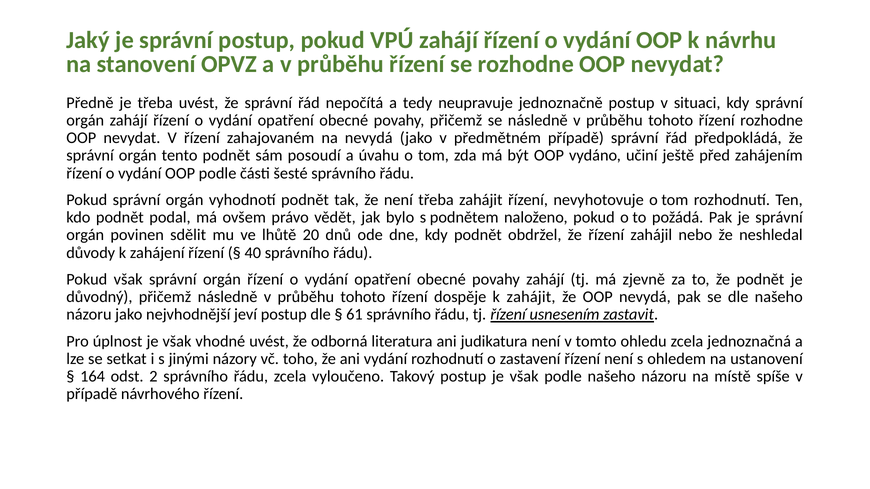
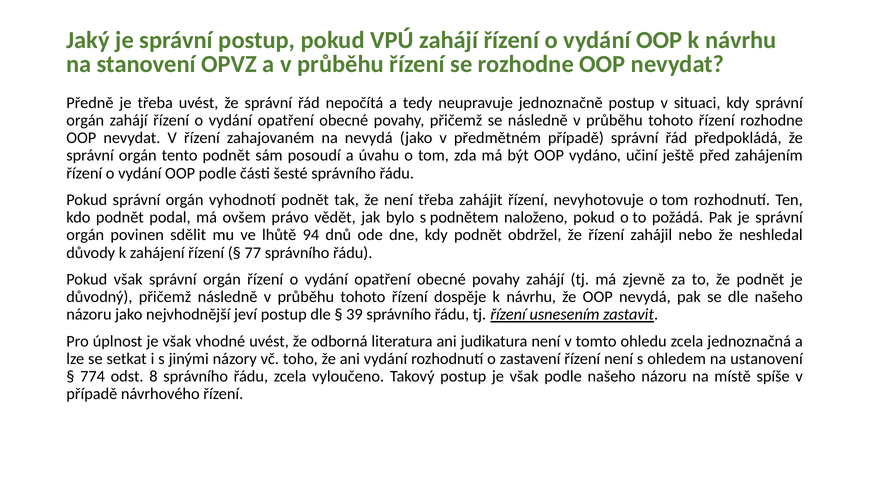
20: 20 -> 94 (311, 235)
40: 40 -> 77 (253, 253)
dospěje k zahájit: zahájit -> návrhu (531, 297)
61: 61 -> 39 (354, 315)
164: 164 -> 774 (93, 377)
2: 2 -> 8 (153, 377)
